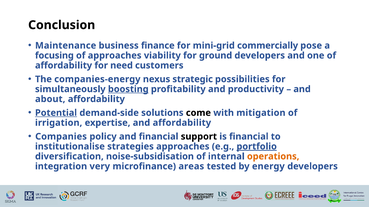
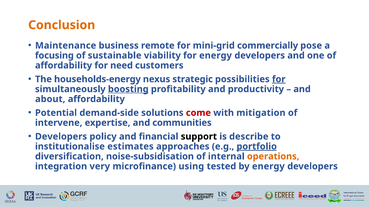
Conclusion colour: black -> orange (62, 25)
finance: finance -> remote (158, 46)
of approaches: approaches -> sustainable (115, 56)
for ground: ground -> energy (215, 56)
companies-energy: companies-energy -> households-energy (97, 79)
for underline: none -> present (279, 79)
Potential underline: present -> none (56, 113)
come colour: black -> red (198, 113)
irrigation: irrigation -> intervene (59, 123)
and affordability: affordability -> communities (182, 123)
Companies: Companies -> Developers (61, 137)
is financial: financial -> describe (249, 137)
strategies: strategies -> estimates (130, 147)
areas: areas -> using (191, 167)
